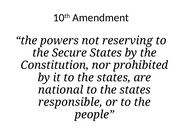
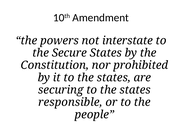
reserving: reserving -> interstate (128, 40)
national: national -> securing (61, 90)
